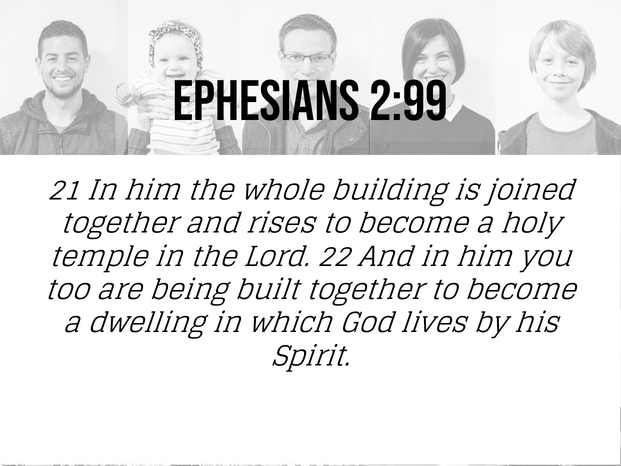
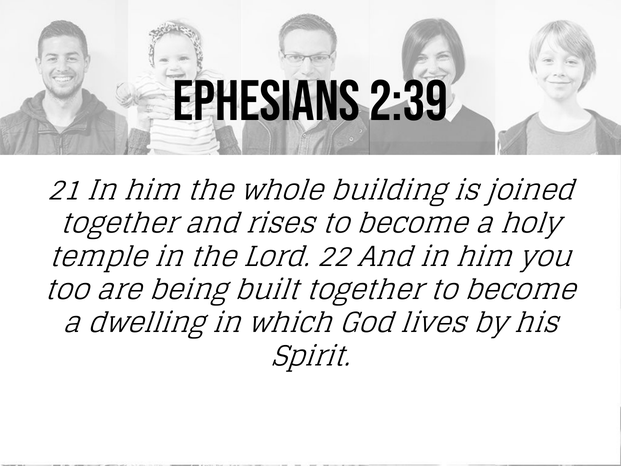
2:99: 2:99 -> 2:39 (409, 101)
